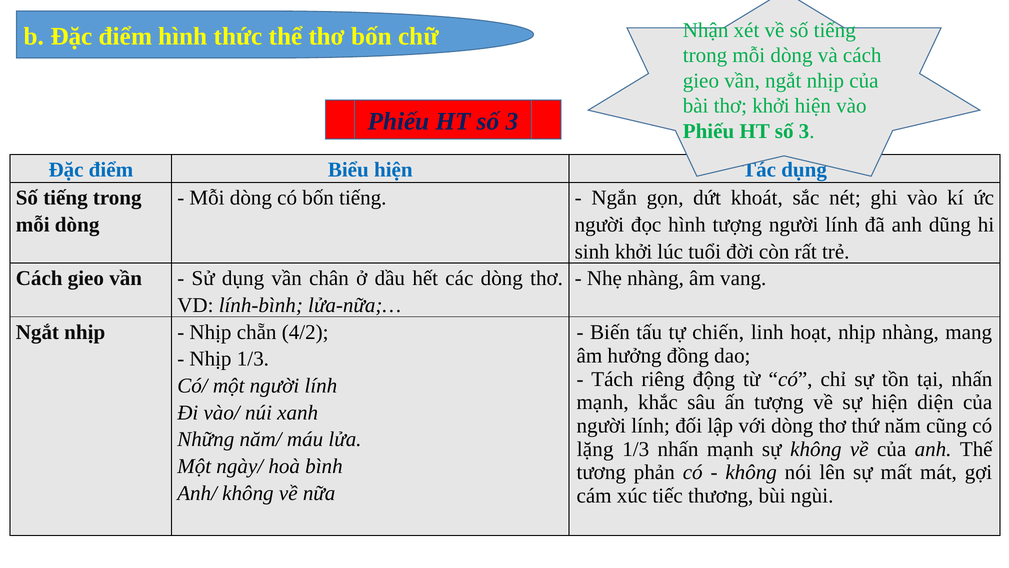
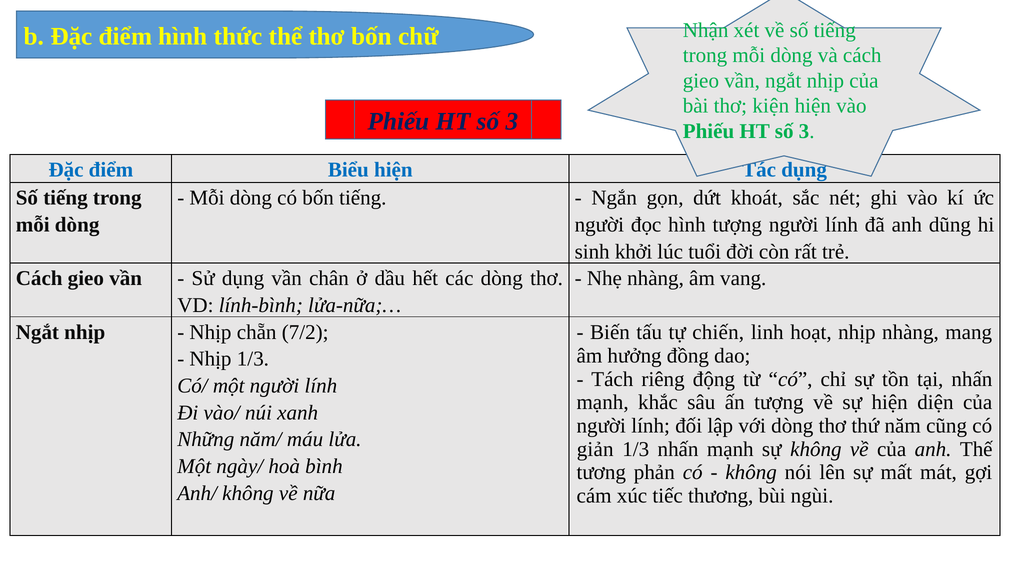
thơ khởi: khởi -> kiện (771, 106)
4/2: 4/2 -> 7/2 (305, 332)
lặng: lặng -> giản (595, 449)
